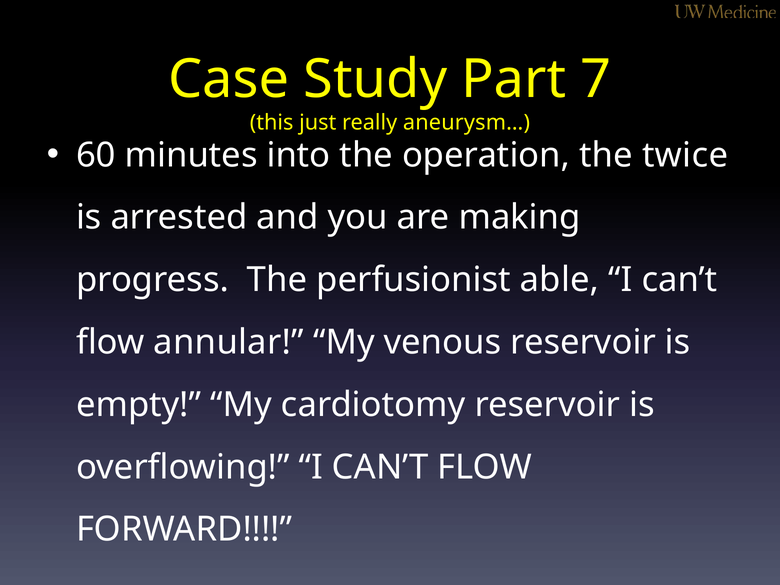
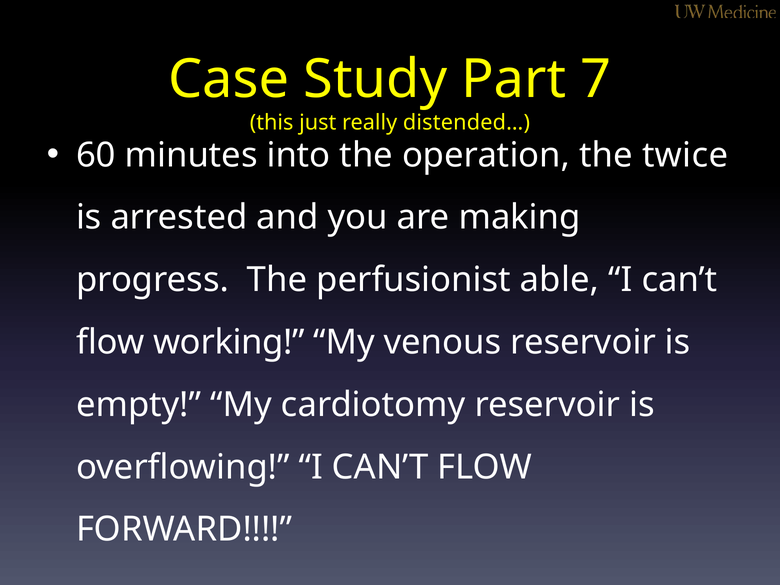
aneurysm…: aneurysm… -> distended… (466, 122)
annular: annular -> working (229, 342)
